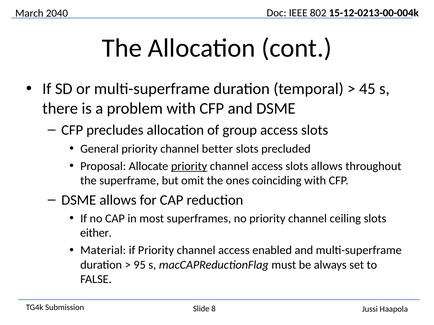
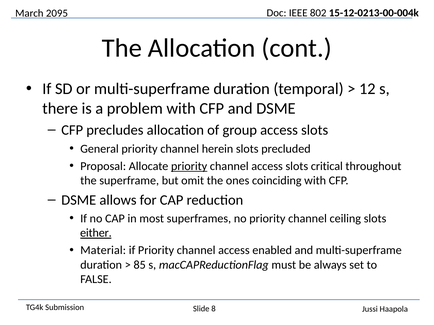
2040: 2040 -> 2095 (57, 13)
45: 45 -> 12 (367, 89)
better: better -> herein (217, 149)
slots allows: allows -> critical (327, 166)
either underline: none -> present (96, 233)
95: 95 -> 85 (140, 265)
